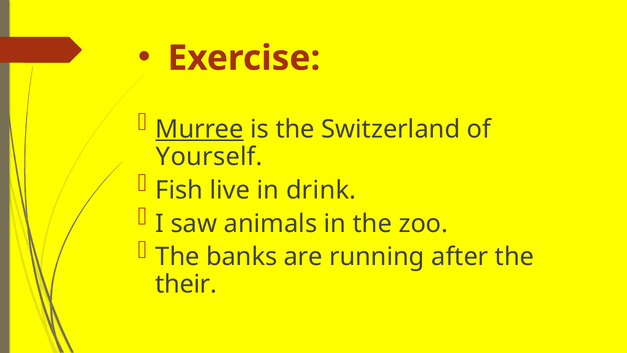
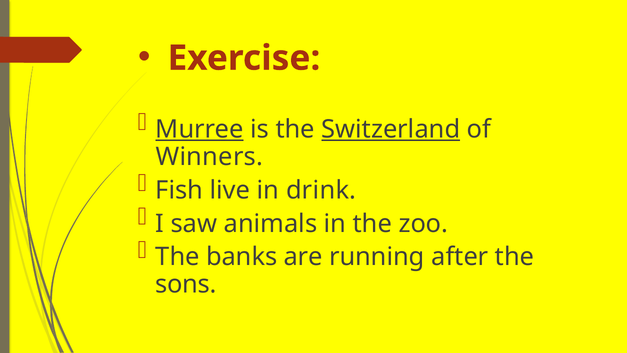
Switzerland underline: none -> present (391, 129)
Yourself: Yourself -> Winners (209, 157)
their: their -> sons (186, 284)
